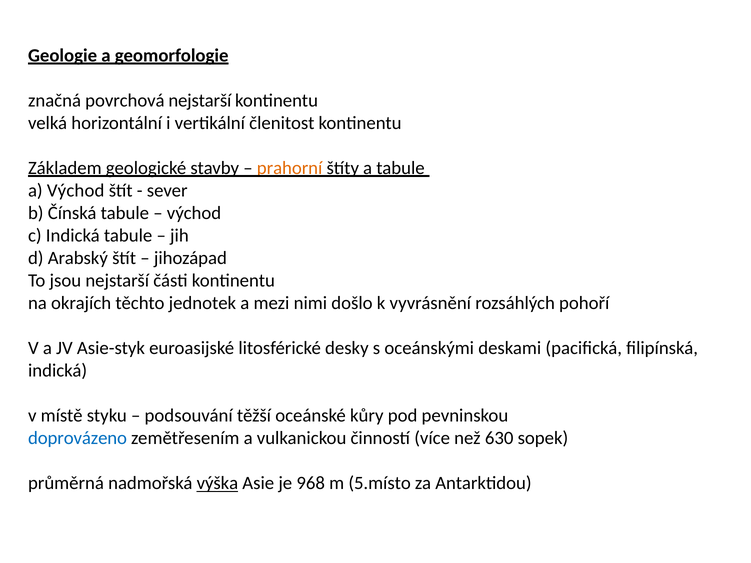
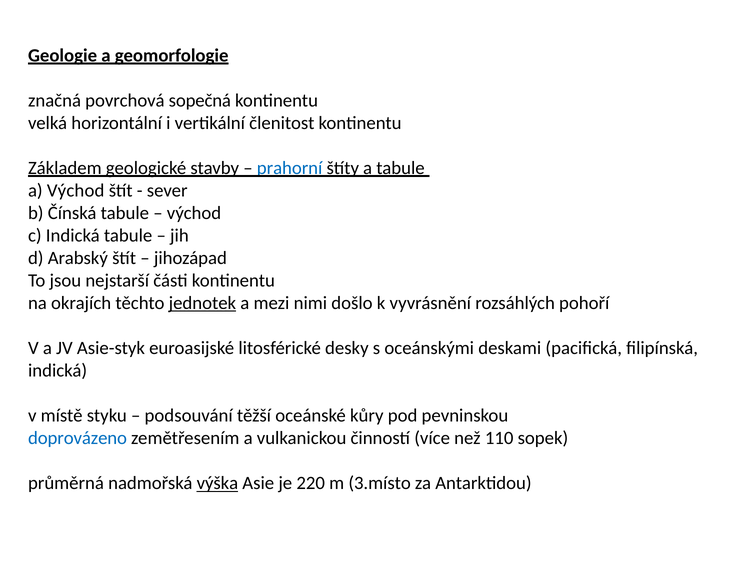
povrchová nejstarší: nejstarší -> sopečná (200, 100)
prahorní colour: orange -> blue (290, 168)
jednotek underline: none -> present (202, 303)
630: 630 -> 110 (499, 438)
968: 968 -> 220 (311, 483)
5.místo: 5.místo -> 3.místo (380, 483)
